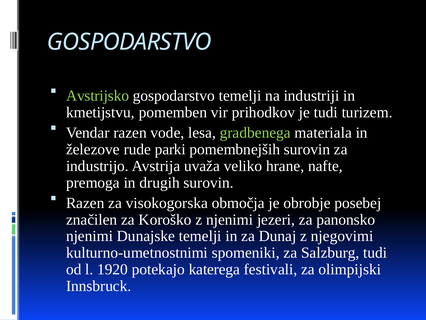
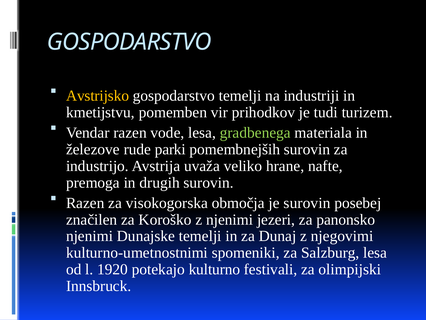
Avstrijsko colour: light green -> yellow (98, 96)
je obrobje: obrobje -> surovin (307, 203)
Salzburg tudi: tudi -> lesa (375, 252)
katerega: katerega -> kulturno (214, 269)
